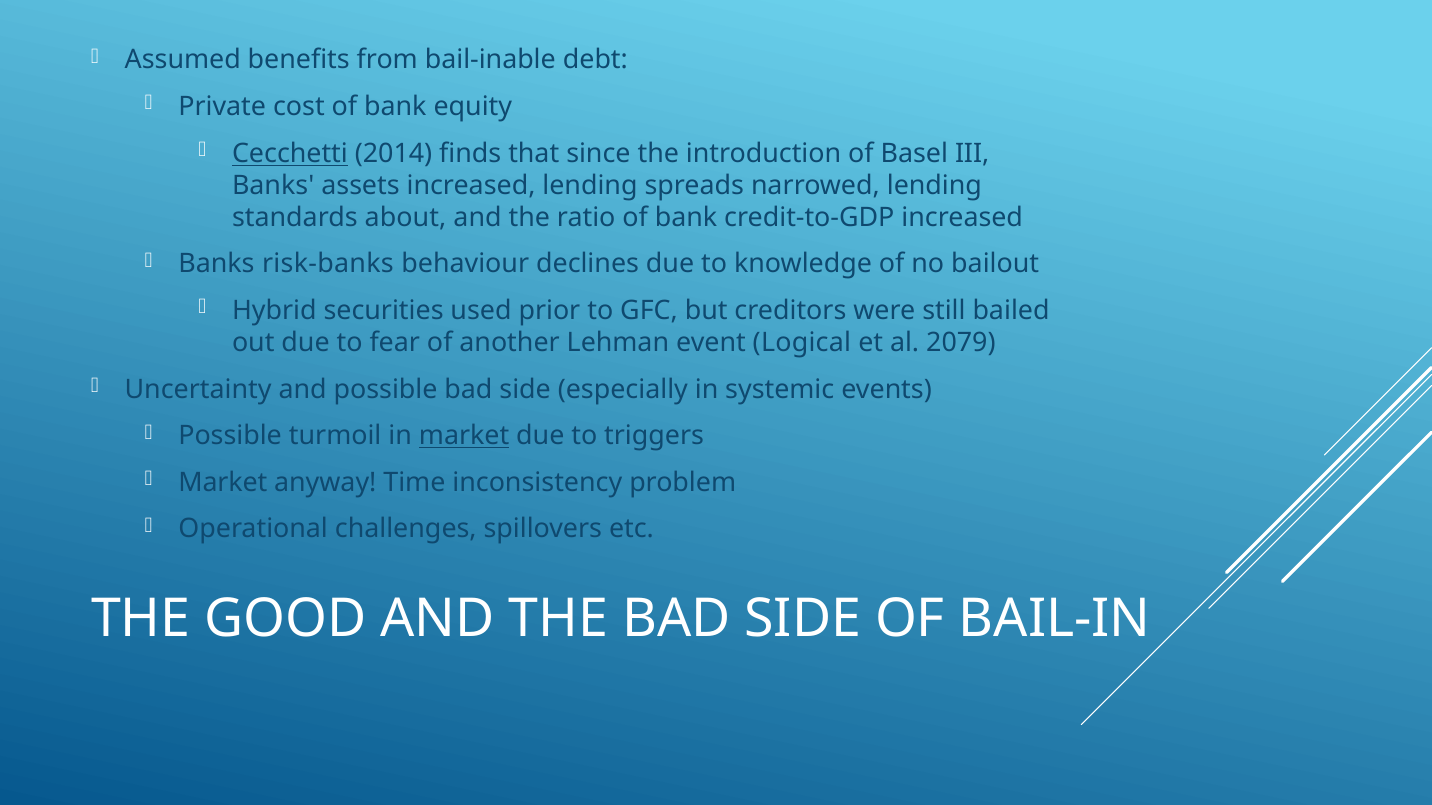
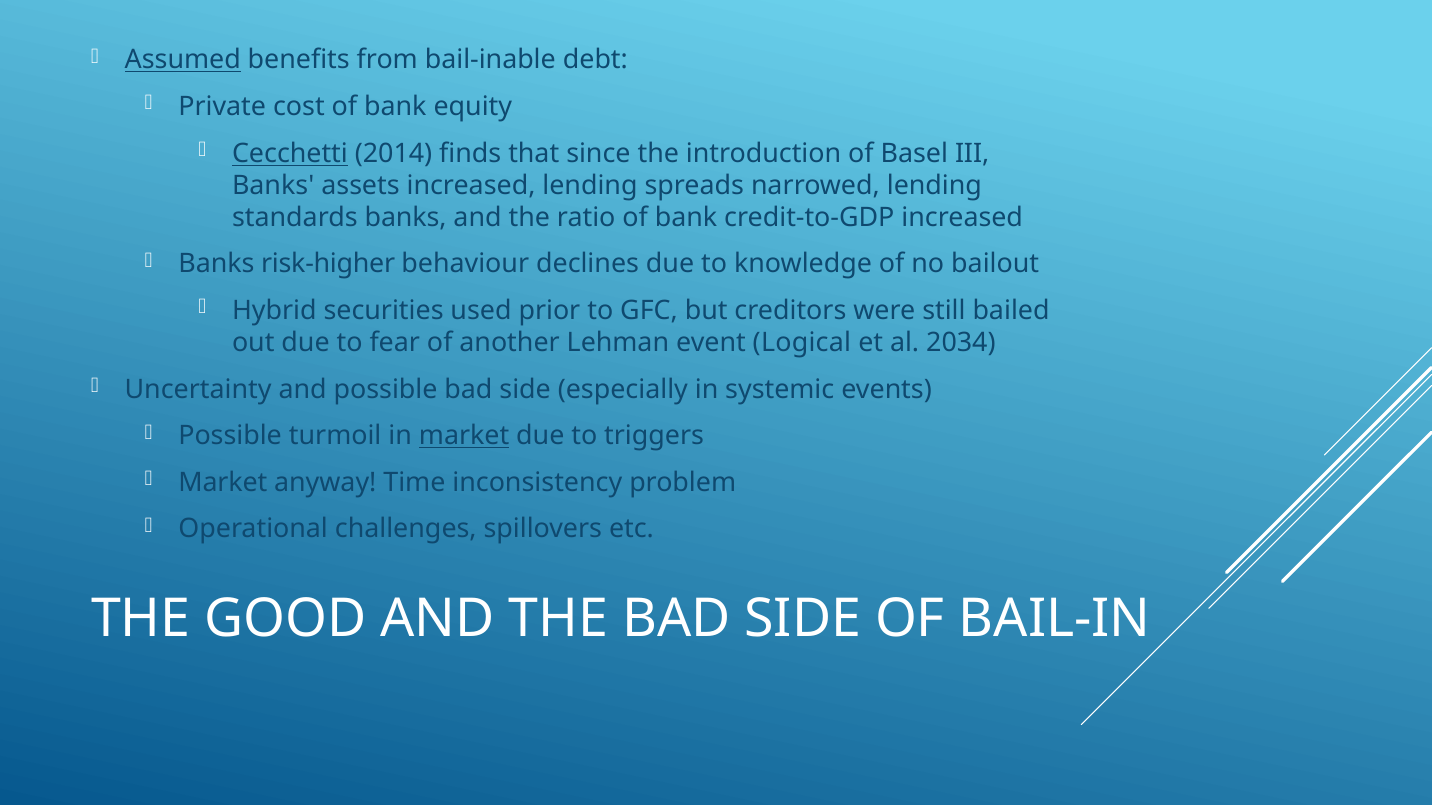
Assumed underline: none -> present (183, 60)
standards about: about -> banks (406, 218)
risk-banks: risk-banks -> risk-higher (328, 264)
2079: 2079 -> 2034 (961, 343)
